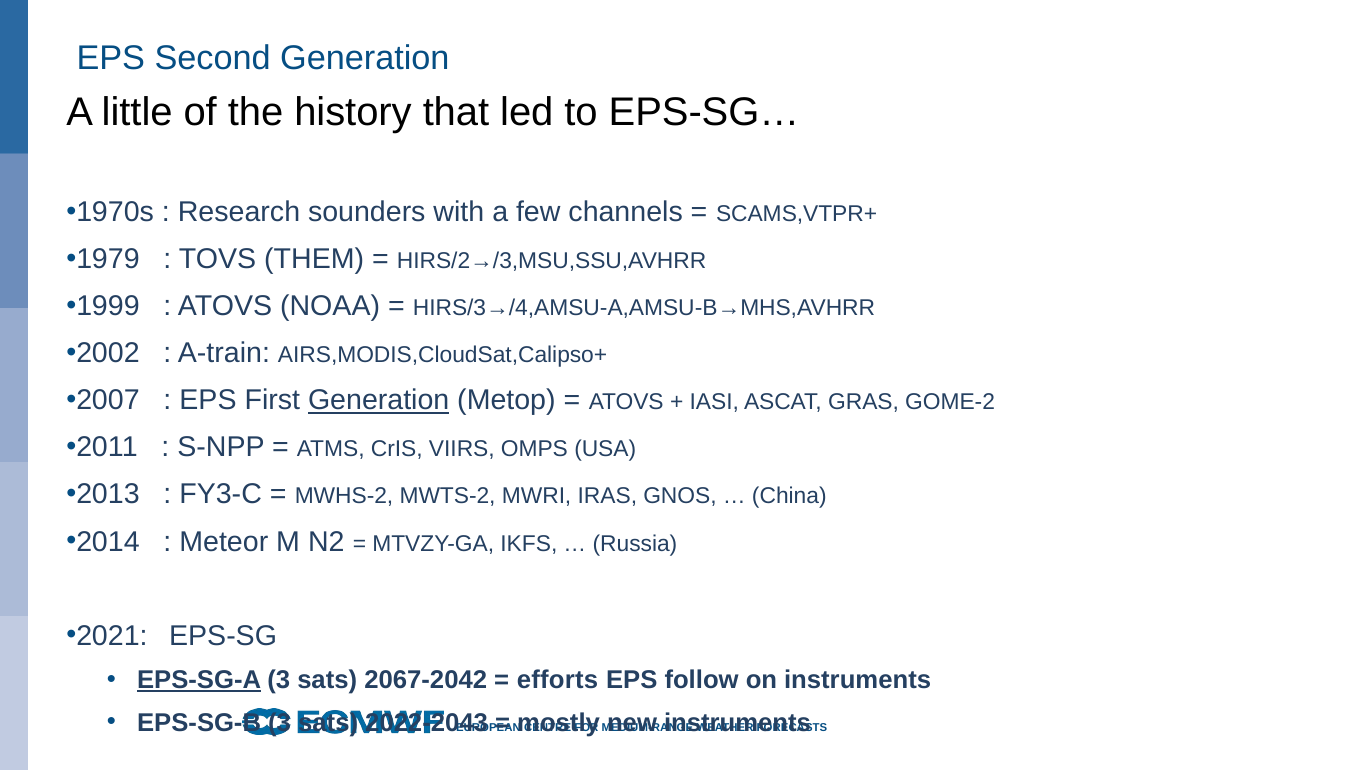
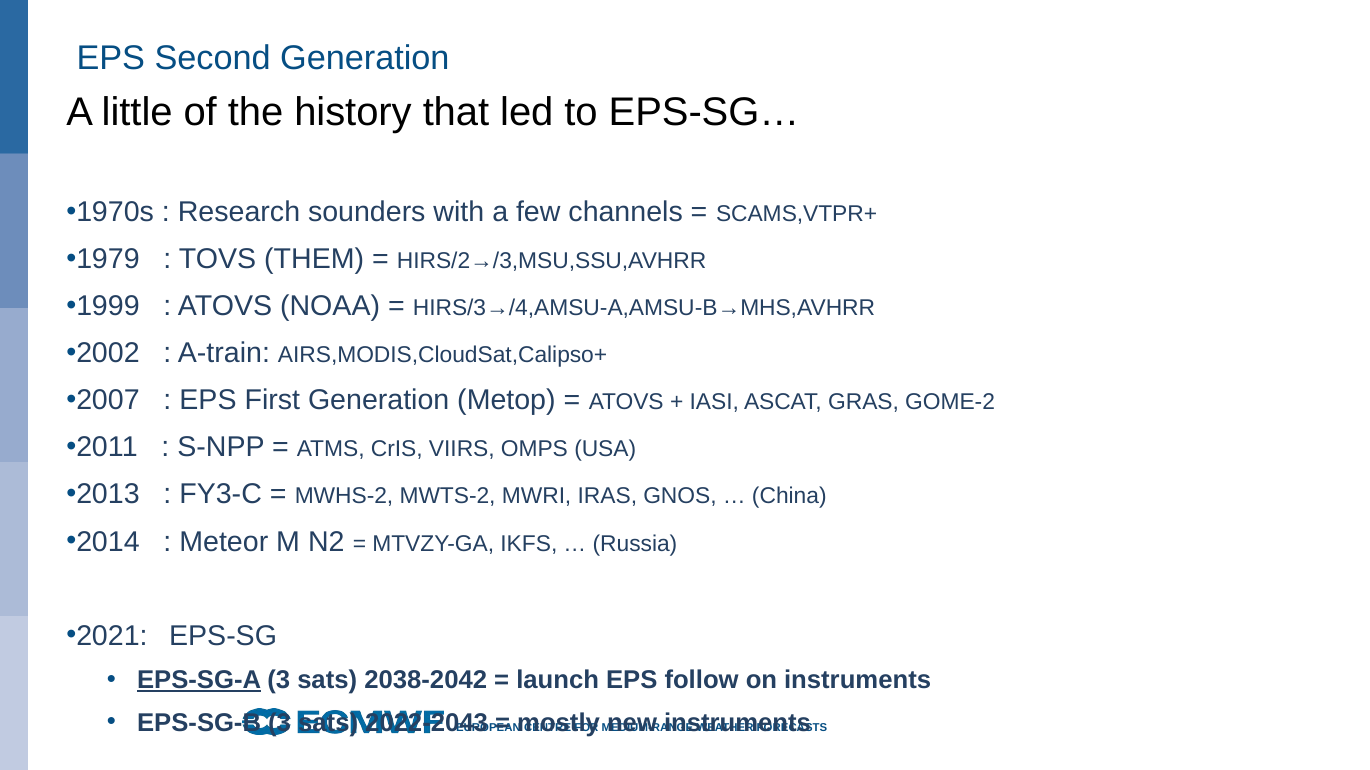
Generation underline: present -> none (379, 401)
2067-2042: 2067-2042 -> 2038-2042 (426, 681)
efforts: efforts -> launch (558, 681)
